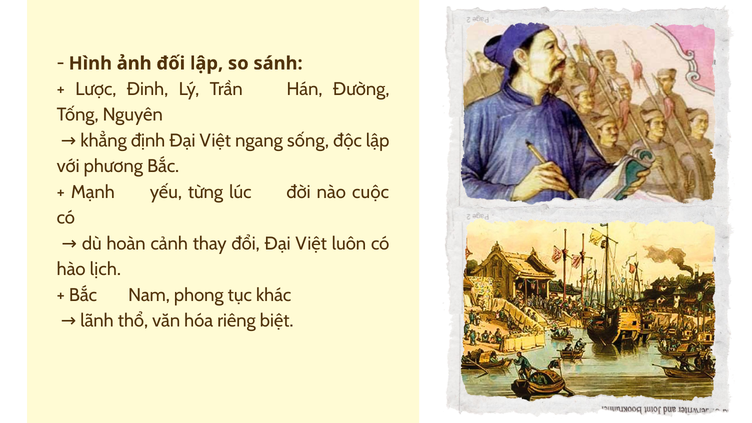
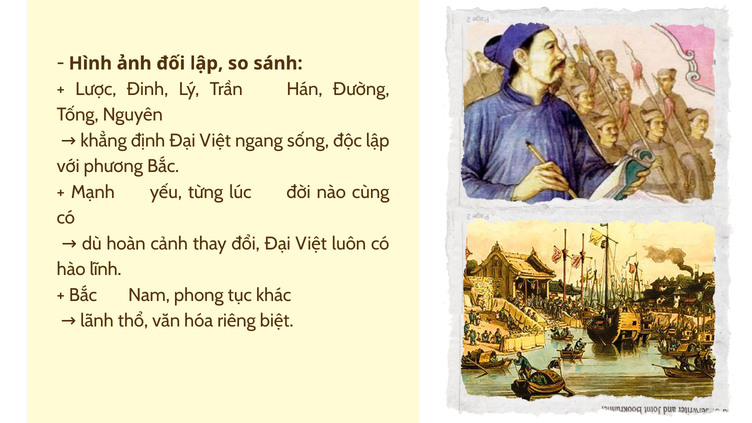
cuộc: cuộc -> cùng (371, 192)
lịch: lịch -> lĩnh (106, 269)
